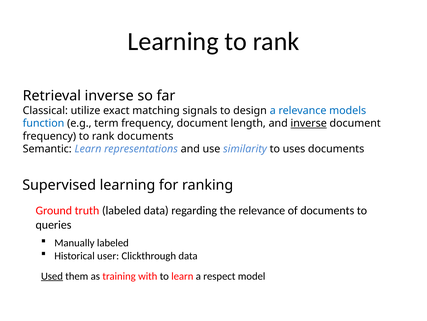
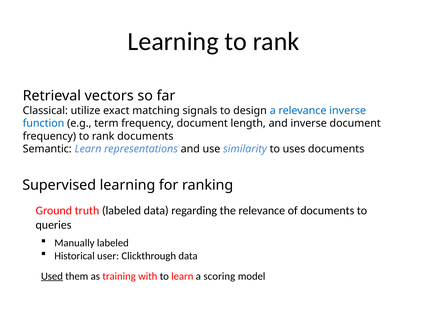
Retrieval inverse: inverse -> vectors (109, 96)
relevance models: models -> inverse (348, 110)
inverse underline: present -> none (309, 123)
respect: respect -> scoring (219, 276)
